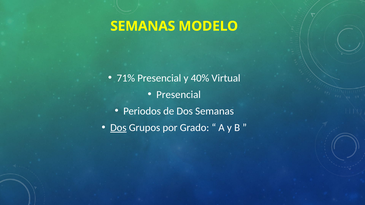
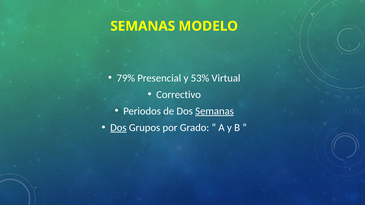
71%: 71% -> 79% (126, 78)
40%: 40% -> 53% (200, 78)
Presencial: Presencial -> Correctivo (179, 95)
Semanas underline: none -> present (215, 111)
